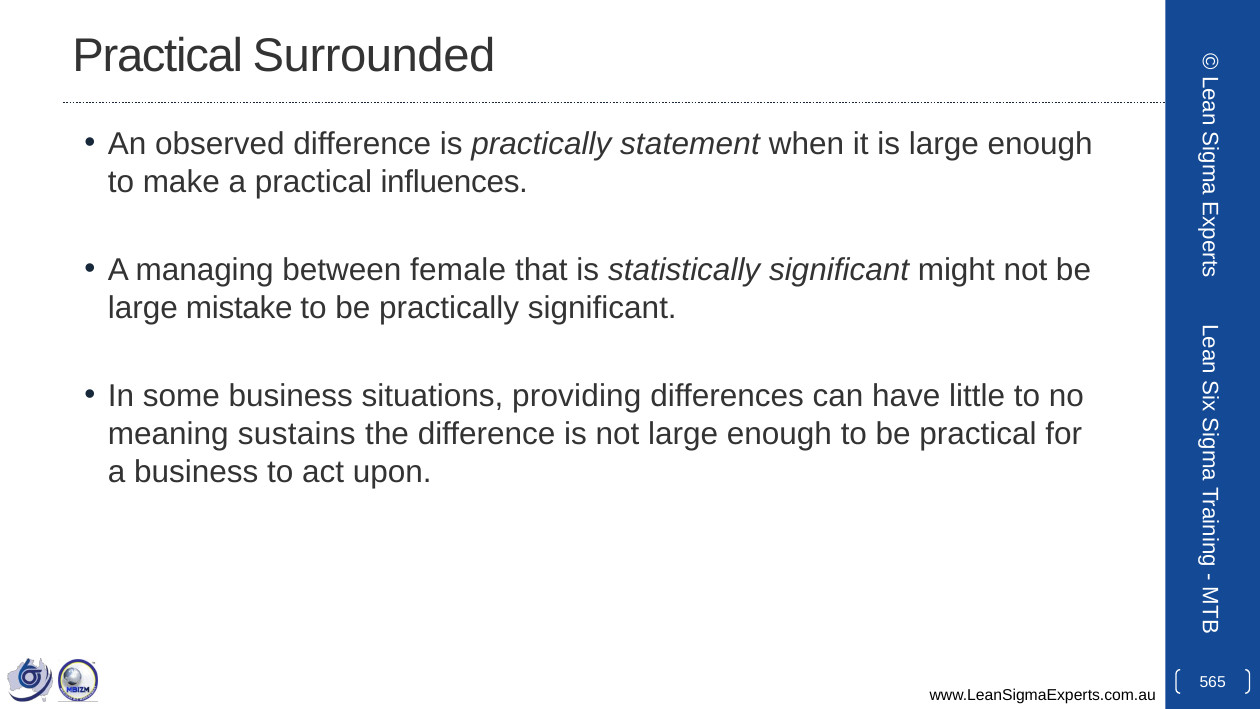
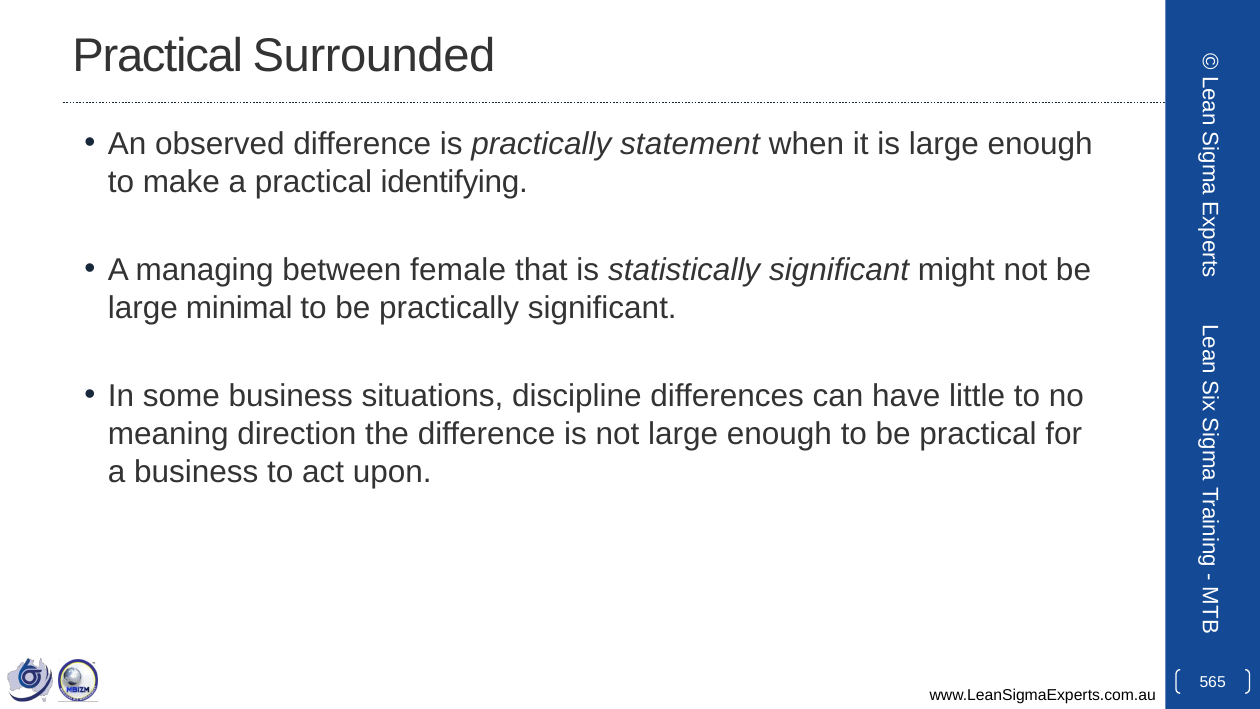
influences: influences -> identifying (454, 182)
mistake: mistake -> minimal (239, 308)
providing: providing -> discipline (577, 396)
sustains: sustains -> direction (297, 434)
